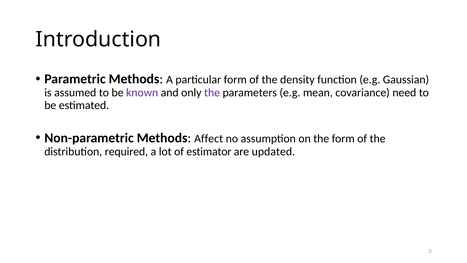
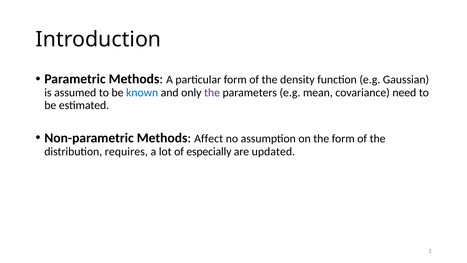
known colour: purple -> blue (142, 93)
required: required -> requires (126, 151)
estimator: estimator -> especially (209, 151)
